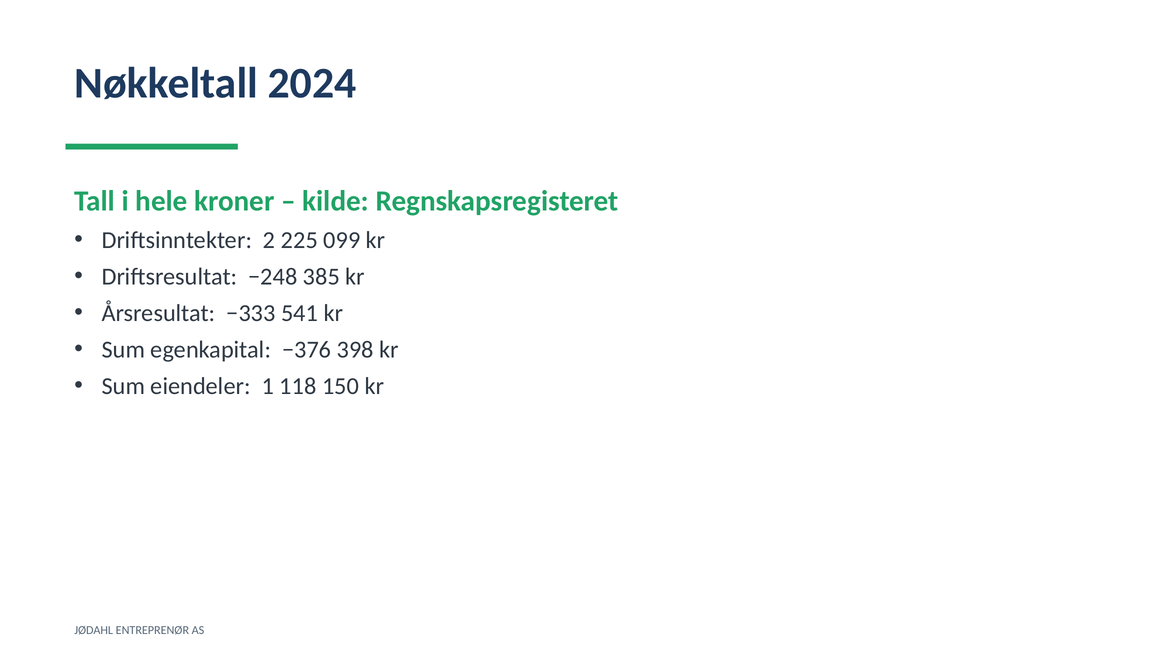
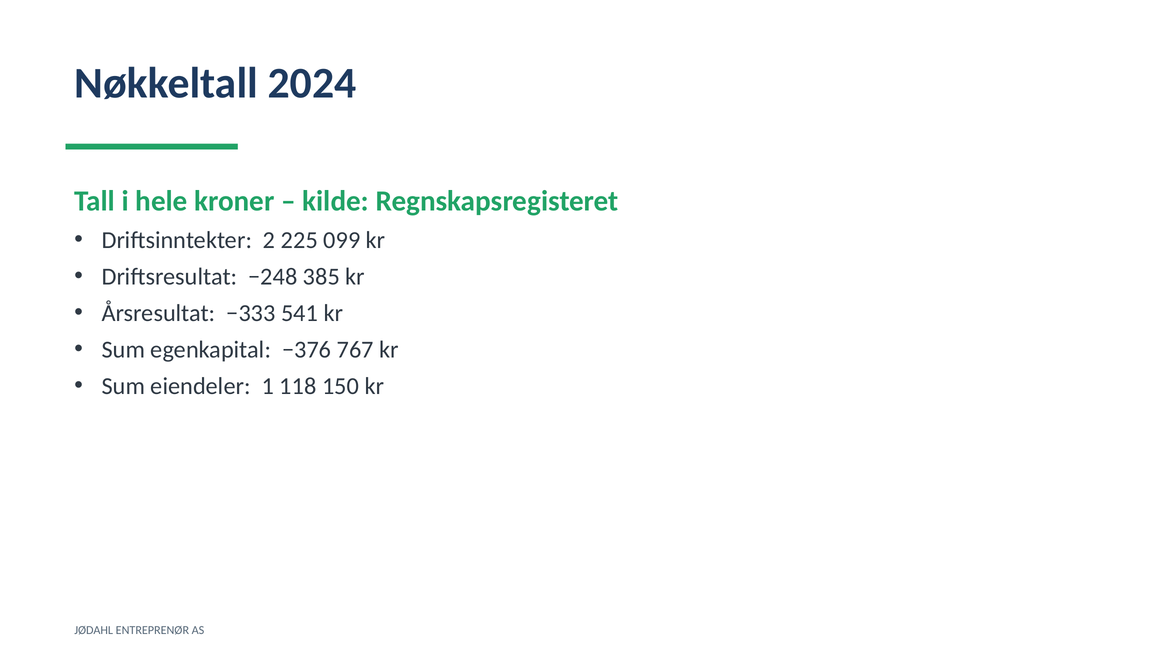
398: 398 -> 767 (355, 349)
